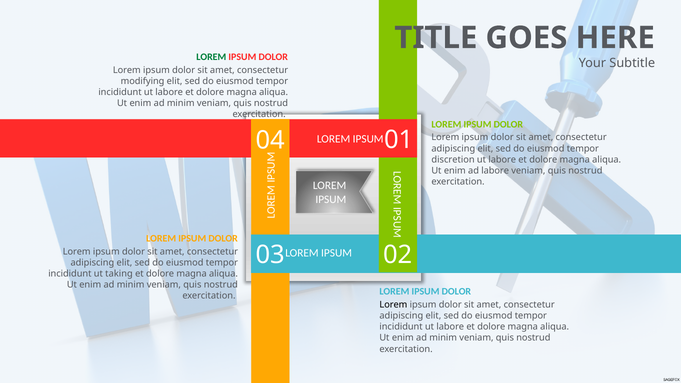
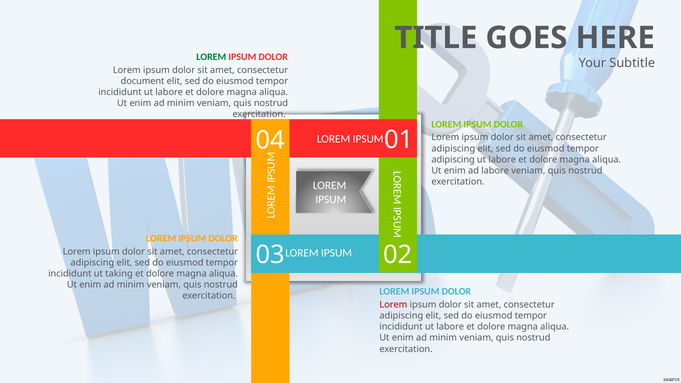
modifying: modifying -> document (143, 81)
discretion: discretion -> adipiscing (453, 160)
Lorem colour: black -> red (393, 305)
